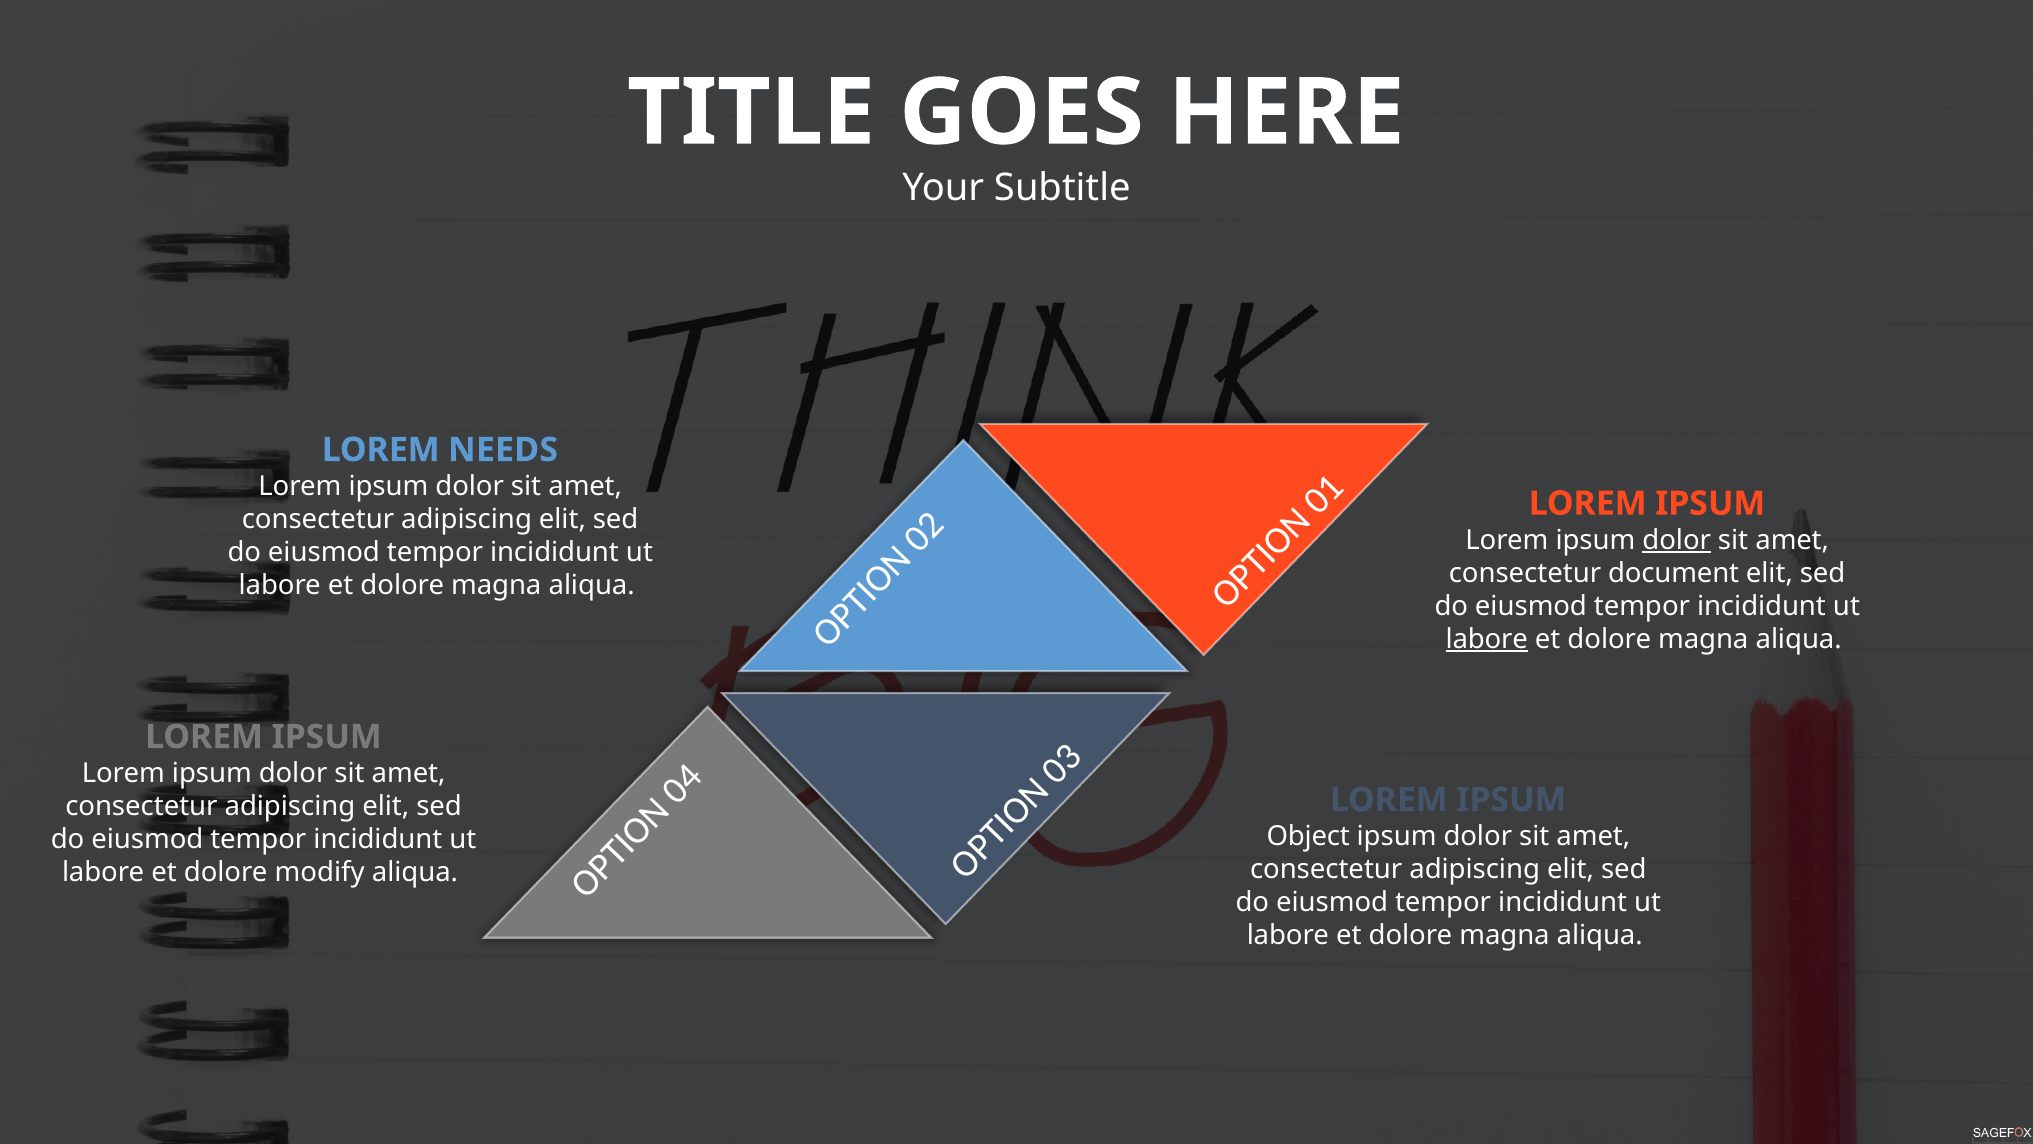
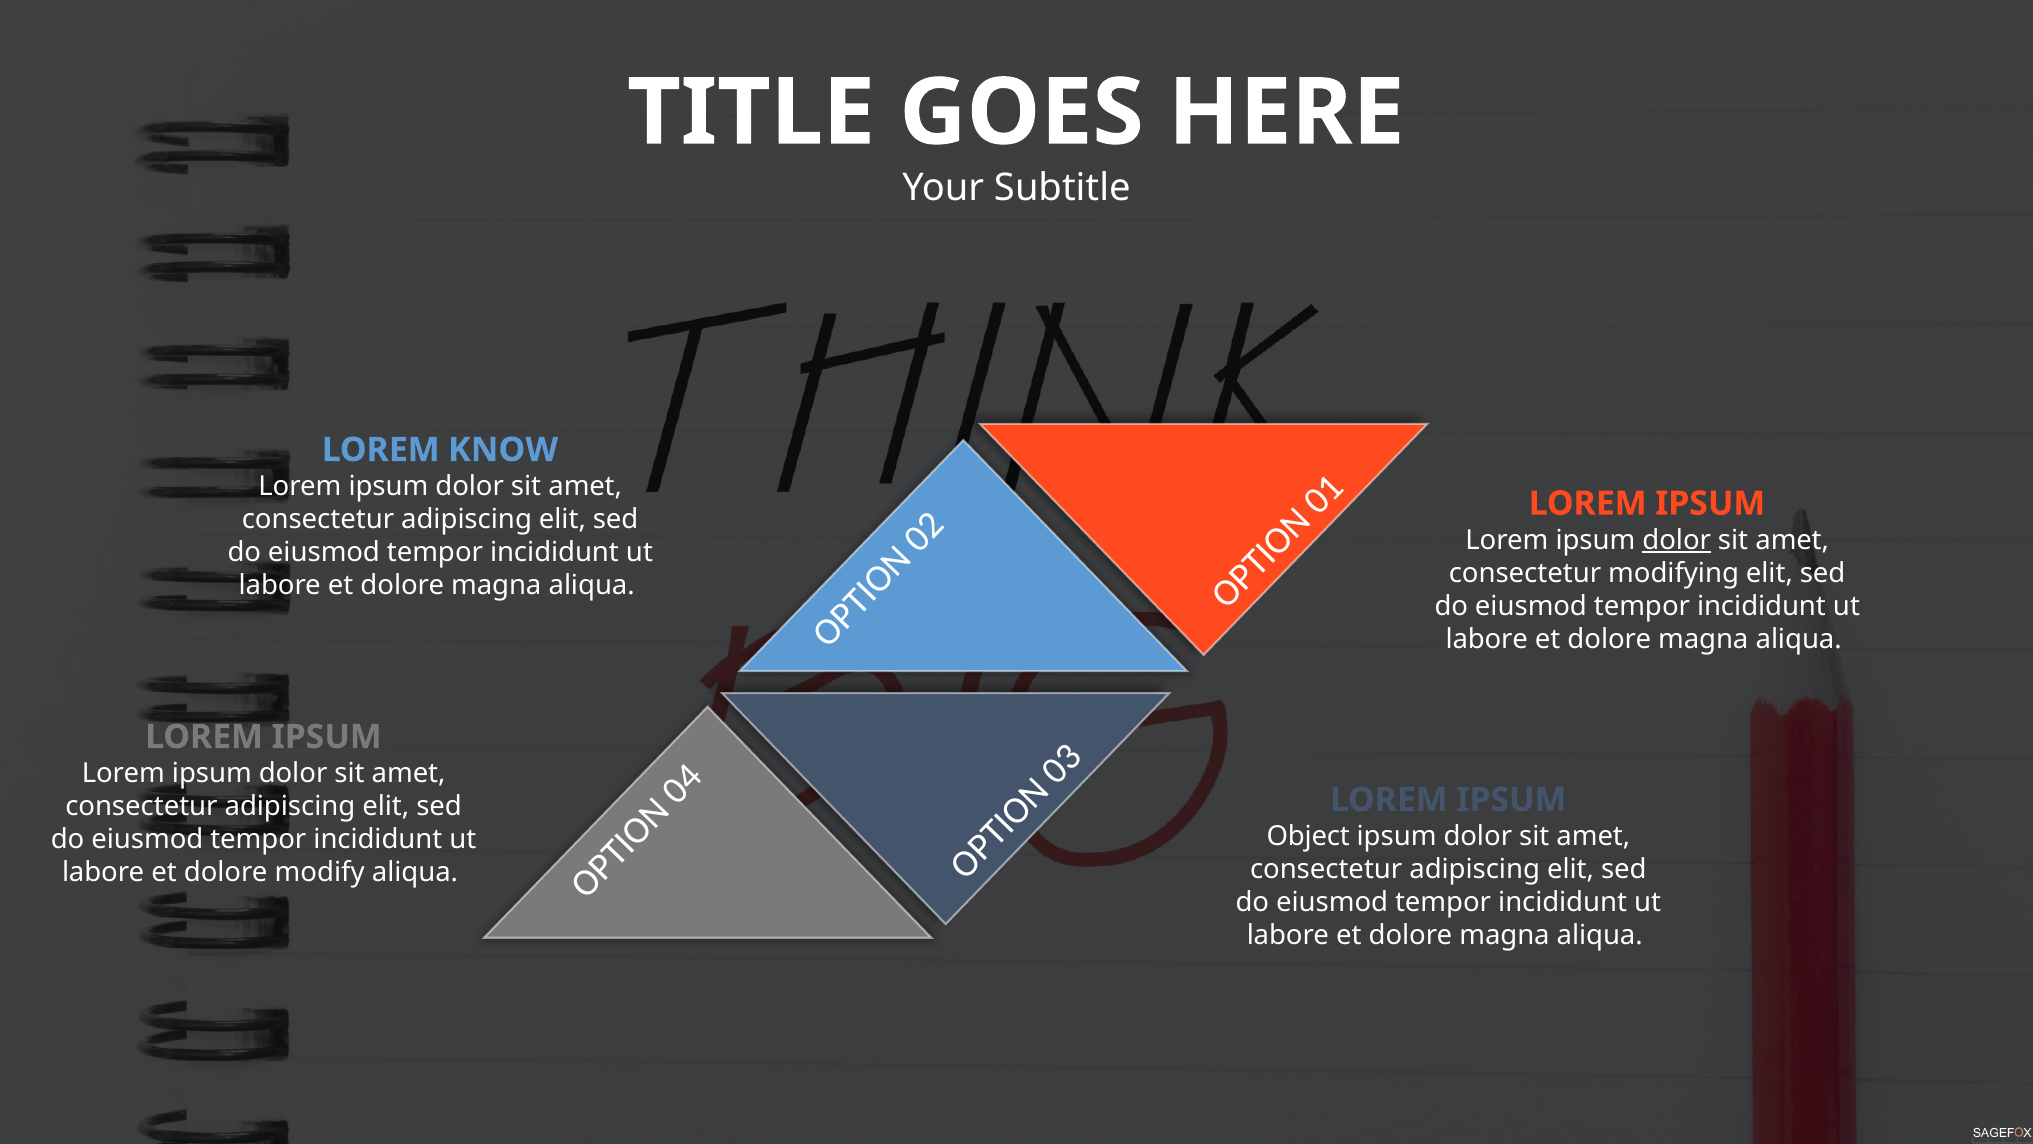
NEEDS: NEEDS -> KNOW (503, 450)
document: document -> modifying (1674, 573)
labore underline: present -> none (1487, 639)
